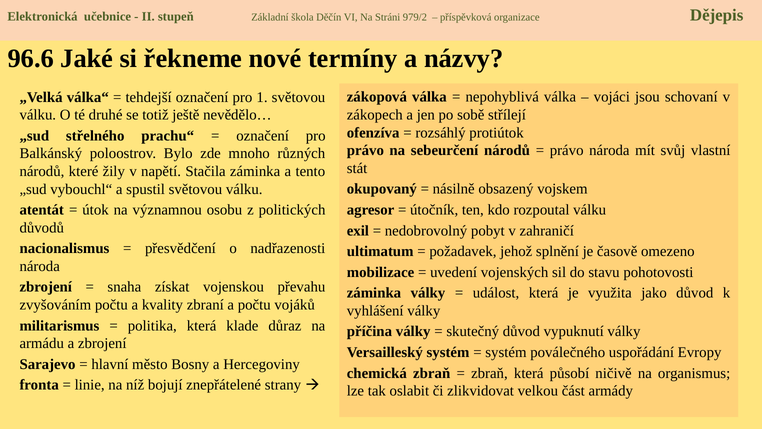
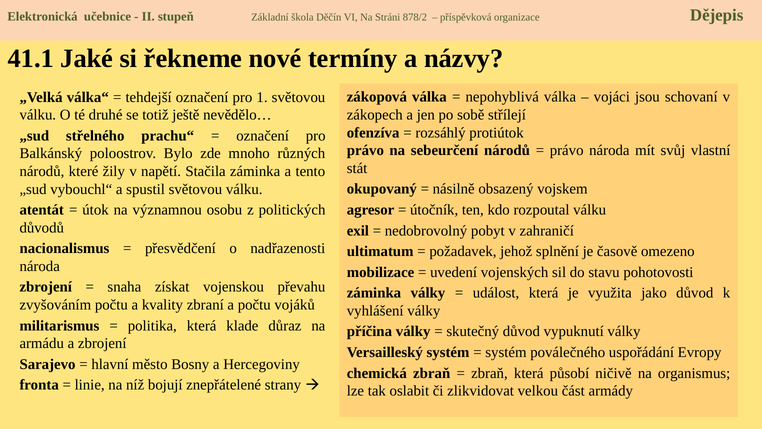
979/2: 979/2 -> 878/2 (415, 17)
96.6: 96.6 -> 41.1 (31, 58)
